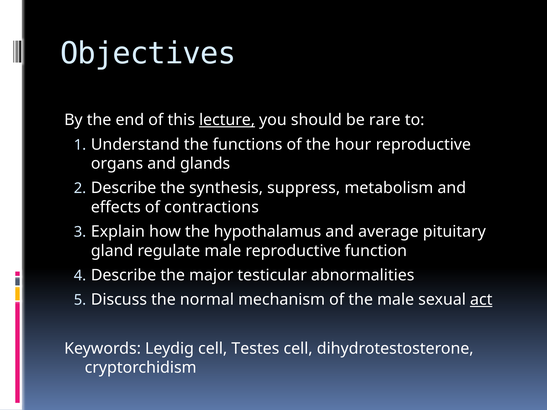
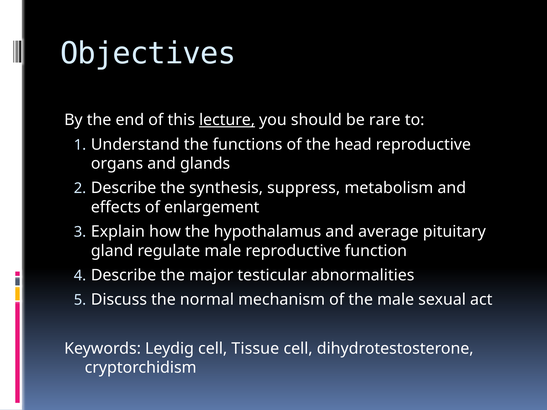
hour: hour -> head (353, 145)
contractions: contractions -> enlargement (212, 207)
act underline: present -> none (481, 300)
Testes: Testes -> Tissue (255, 349)
